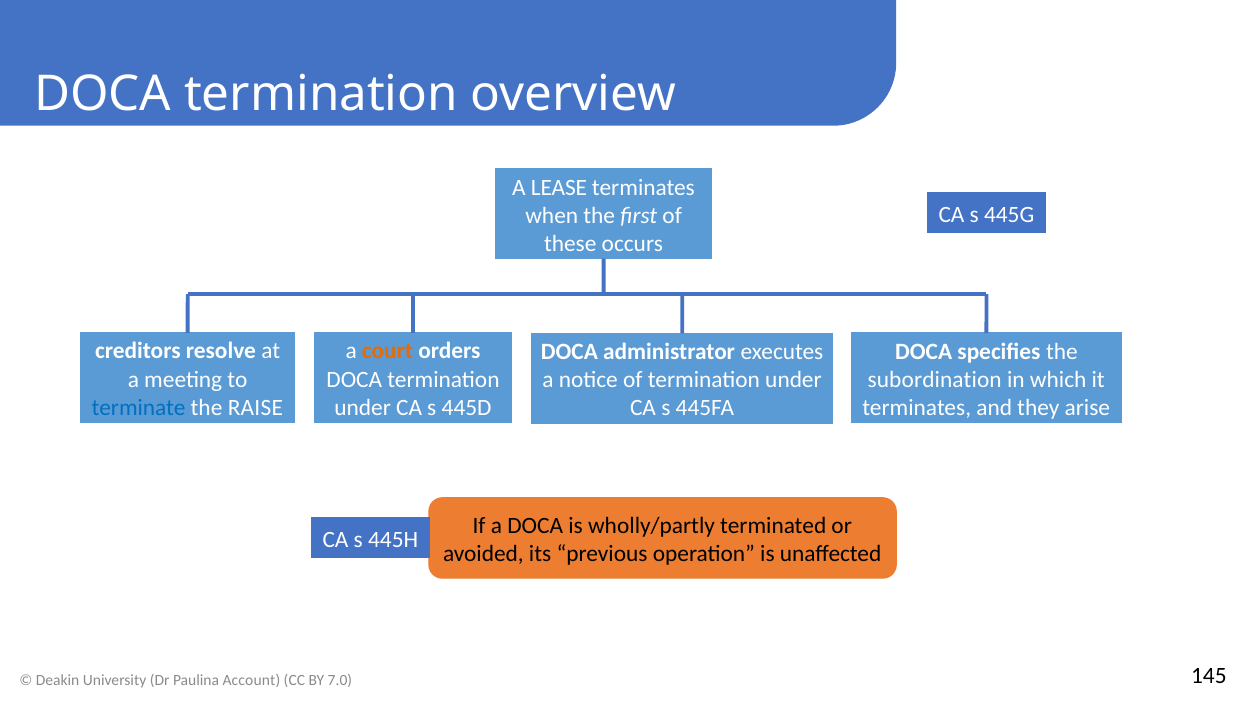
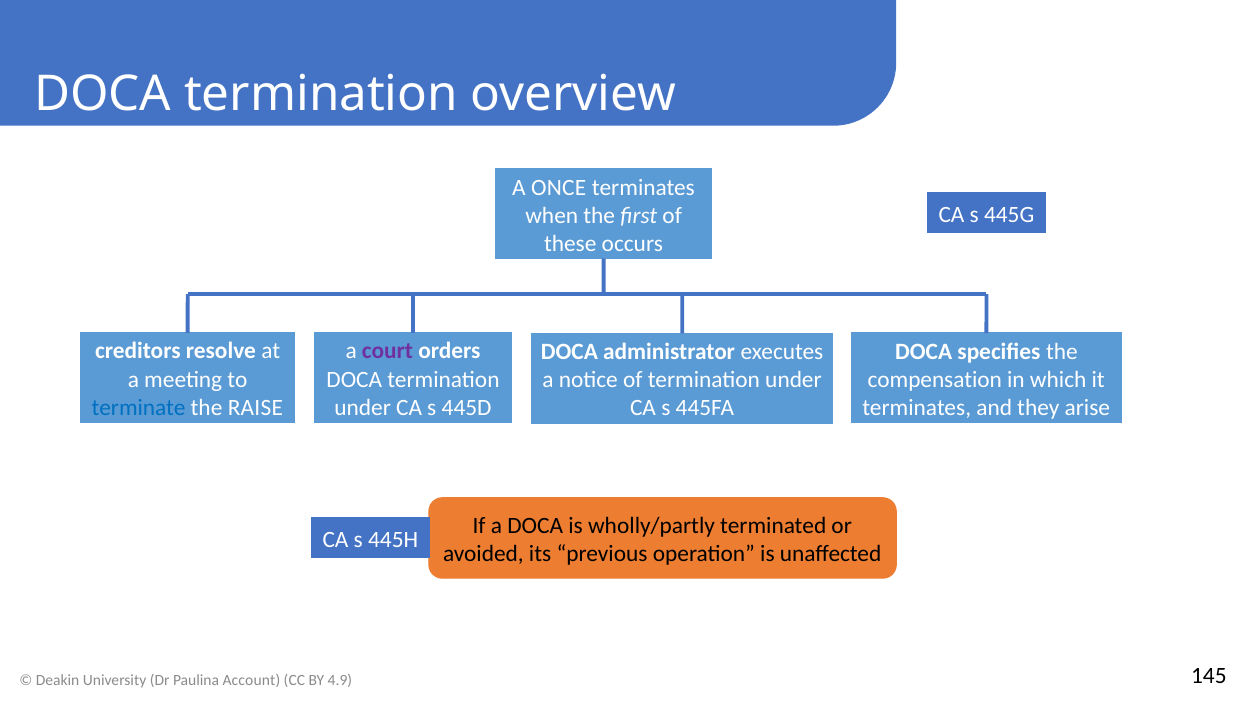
LEASE: LEASE -> ONCE (559, 187)
court colour: orange -> purple (387, 351)
subordination: subordination -> compensation (935, 380)
7.0: 7.0 -> 4.9 (340, 680)
